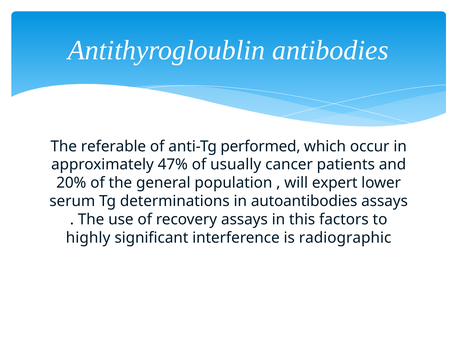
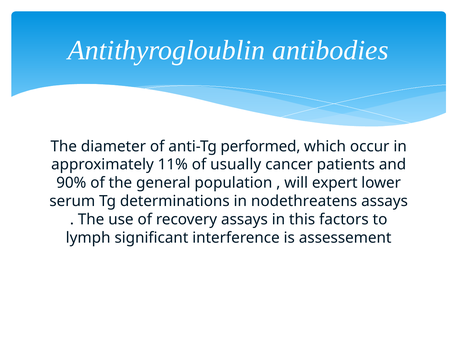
referable: referable -> diameter (113, 146)
47%: 47% -> 11% (173, 164)
20%: 20% -> 90% (71, 183)
autoantibodies: autoantibodies -> nodethreatens (304, 201)
highly: highly -> lymph (88, 238)
radiographic: radiographic -> assessement (345, 238)
